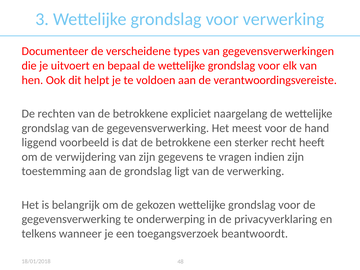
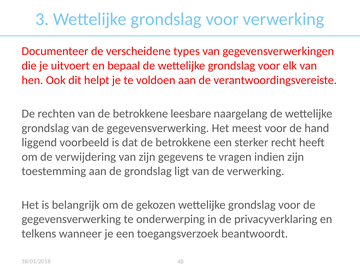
expliciet: expliciet -> leesbare (191, 114)
